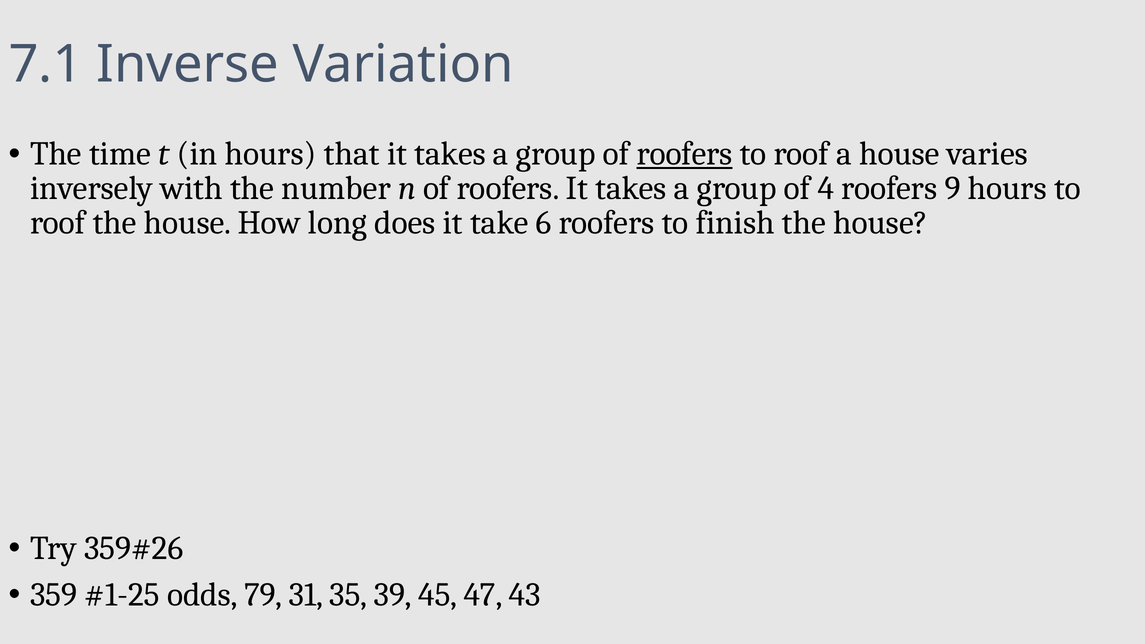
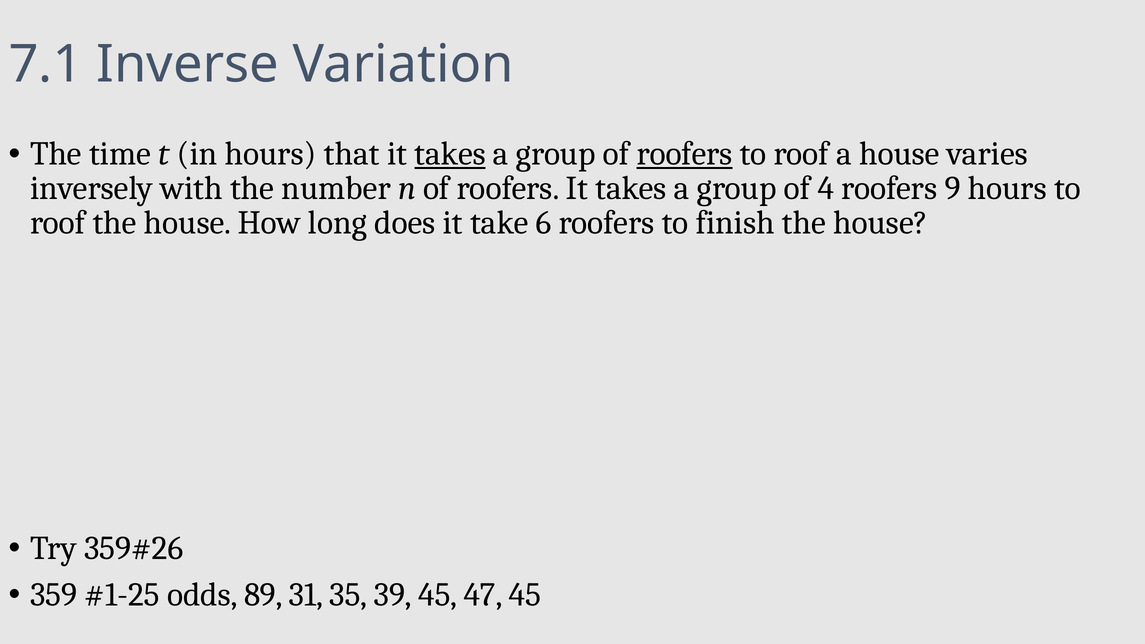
takes underline: none -> present (450, 154)
79: 79 -> 89 (263, 595)
47 43: 43 -> 45 (525, 595)
